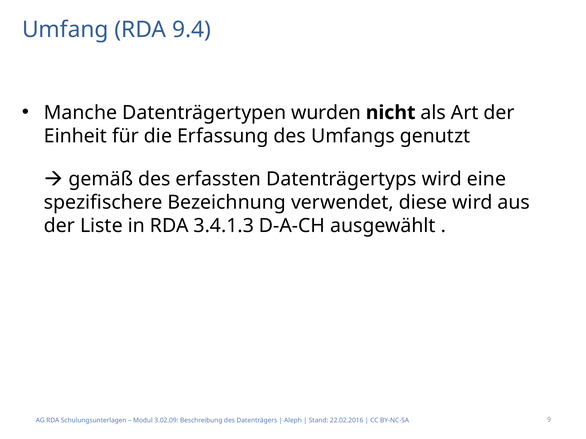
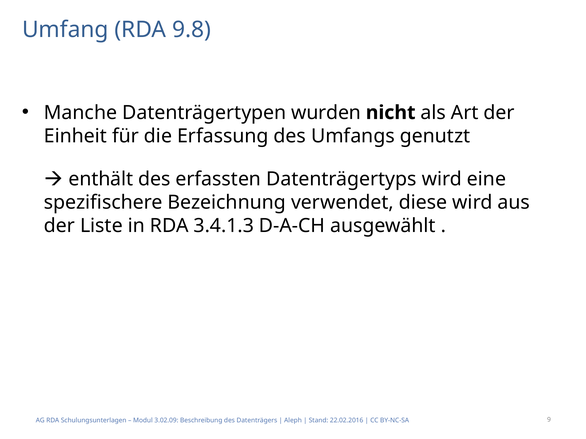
9.4: 9.4 -> 9.8 (192, 30)
gemäß: gemäß -> enthält (101, 179)
